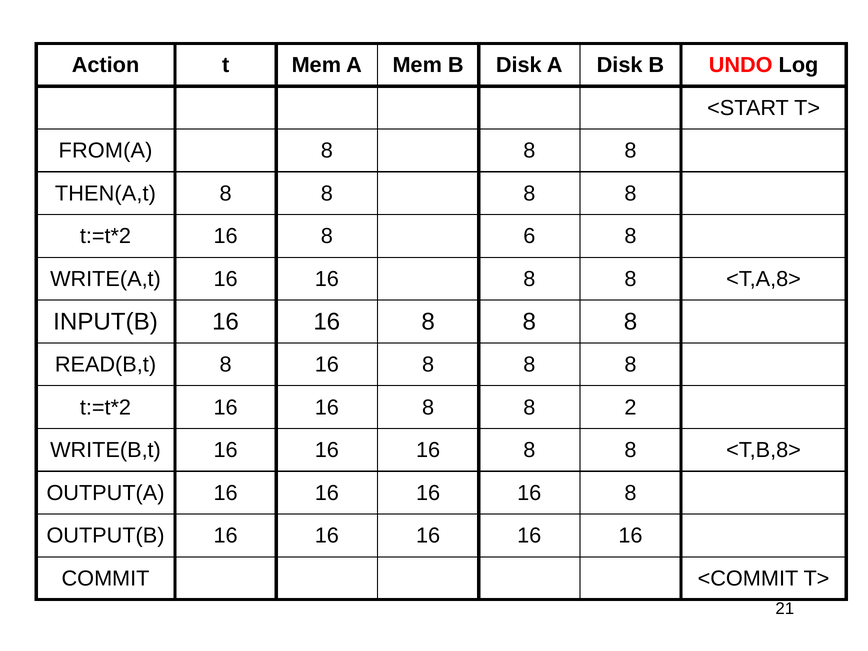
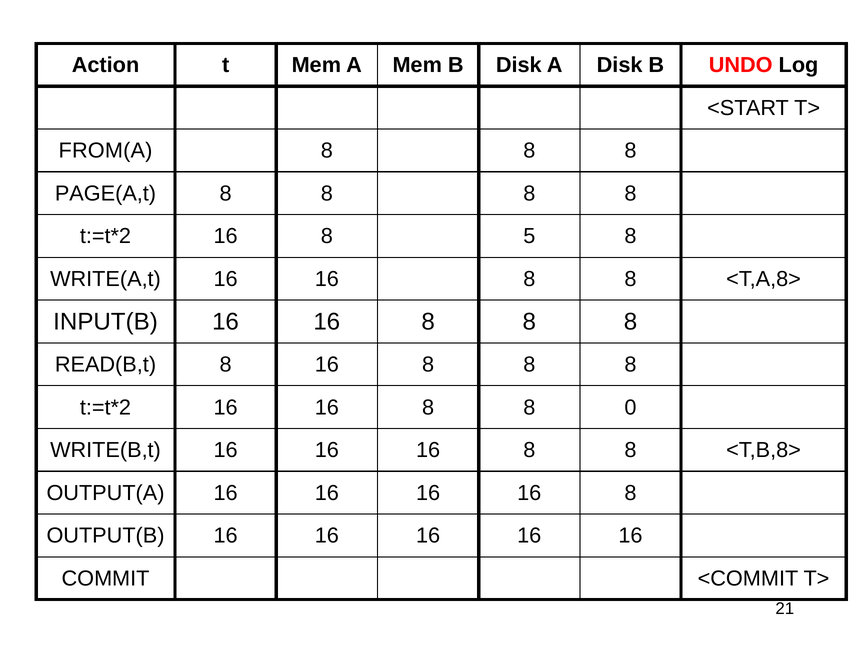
THEN(A,t: THEN(A,t -> PAGE(A,t (106, 194)
6: 6 -> 5 (529, 236)
2: 2 -> 0 (630, 407)
